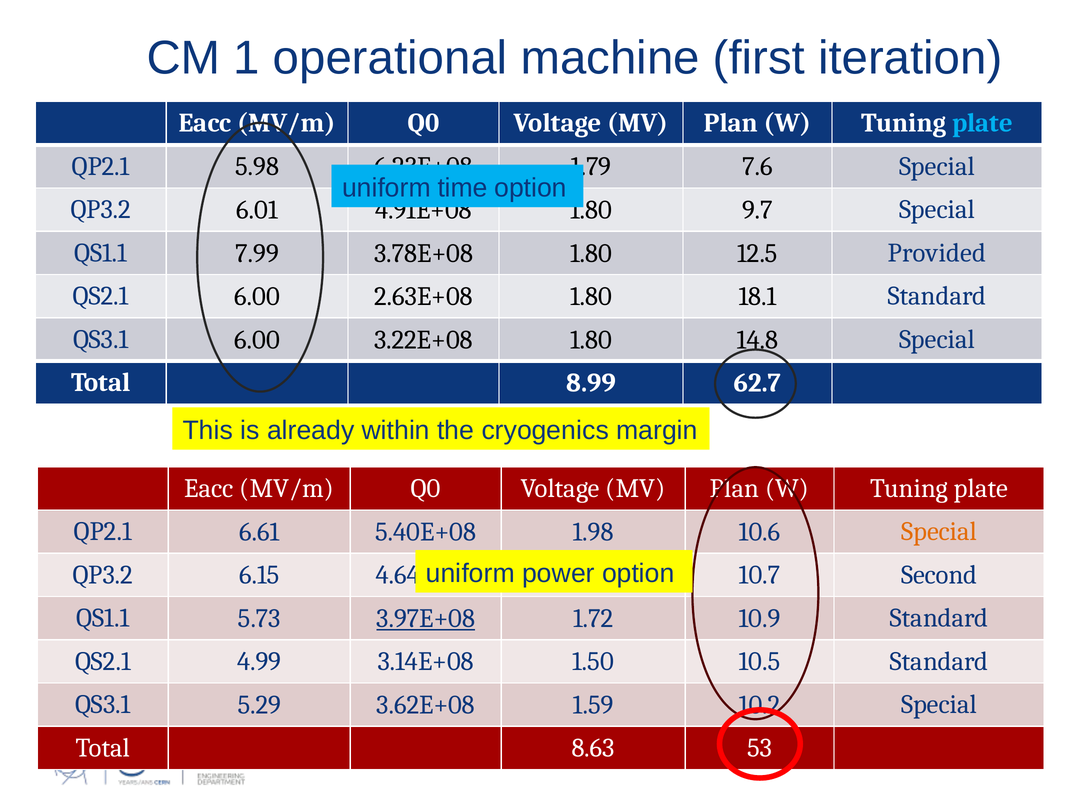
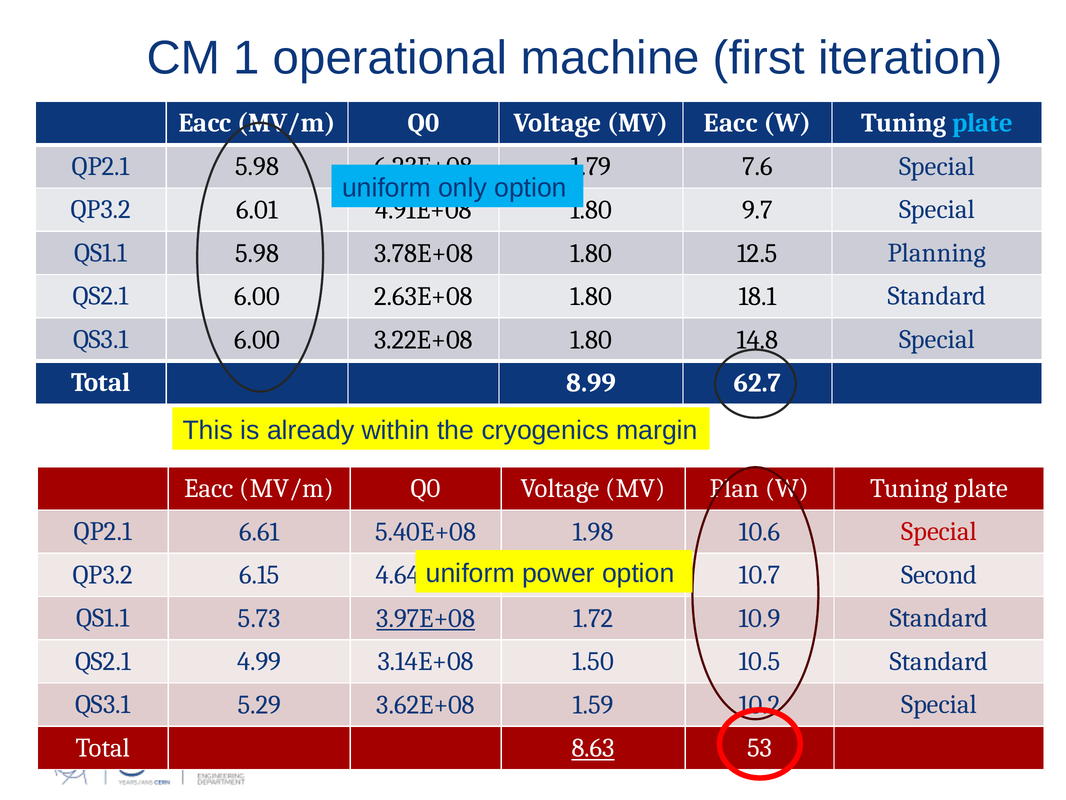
Plan: Plan -> Eacc (731, 123)
time: time -> only (462, 188)
QS1.1 7.99: 7.99 -> 5.98 (257, 253)
Provided: Provided -> Planning (937, 253)
Special colour: orange -> red (939, 531)
8.63 underline: none -> present (593, 748)
